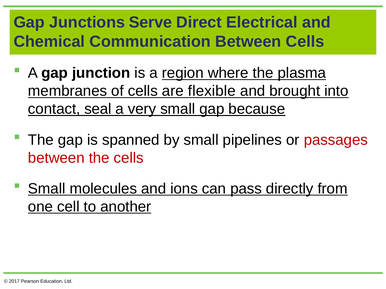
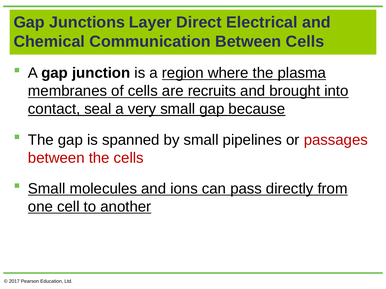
Serve: Serve -> Layer (150, 22)
flexible: flexible -> recruits (212, 91)
